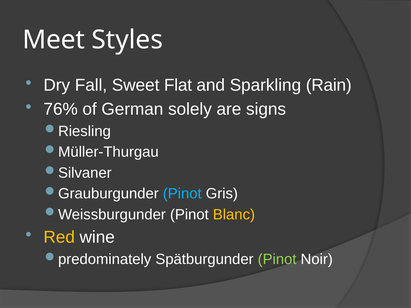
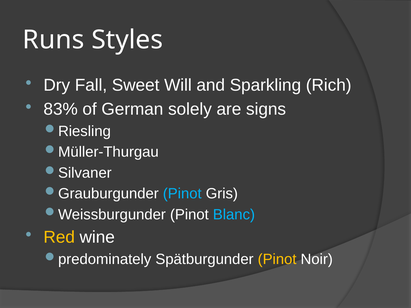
Meet: Meet -> Runs (54, 40)
Flat: Flat -> Will (178, 85)
Rain: Rain -> Rich (329, 85)
76%: 76% -> 83% (61, 109)
Blanc colour: yellow -> light blue (234, 215)
Pinot colour: light green -> yellow (277, 259)
